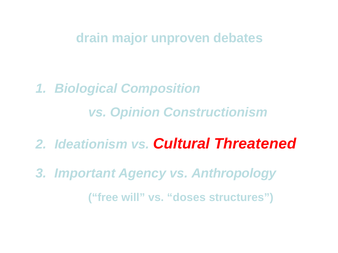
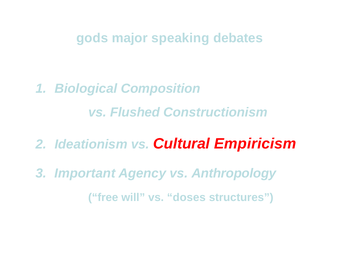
drain: drain -> gods (92, 38)
unproven: unproven -> speaking (180, 38)
Opinion: Opinion -> Flushed (135, 112)
Threatened: Threatened -> Empiricism (255, 144)
